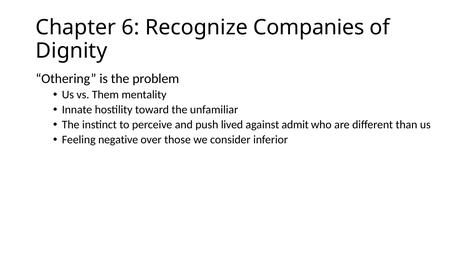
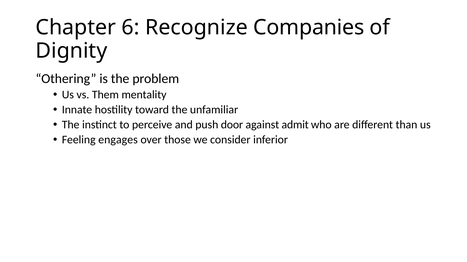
lived: lived -> door (232, 125)
negative: negative -> engages (118, 140)
